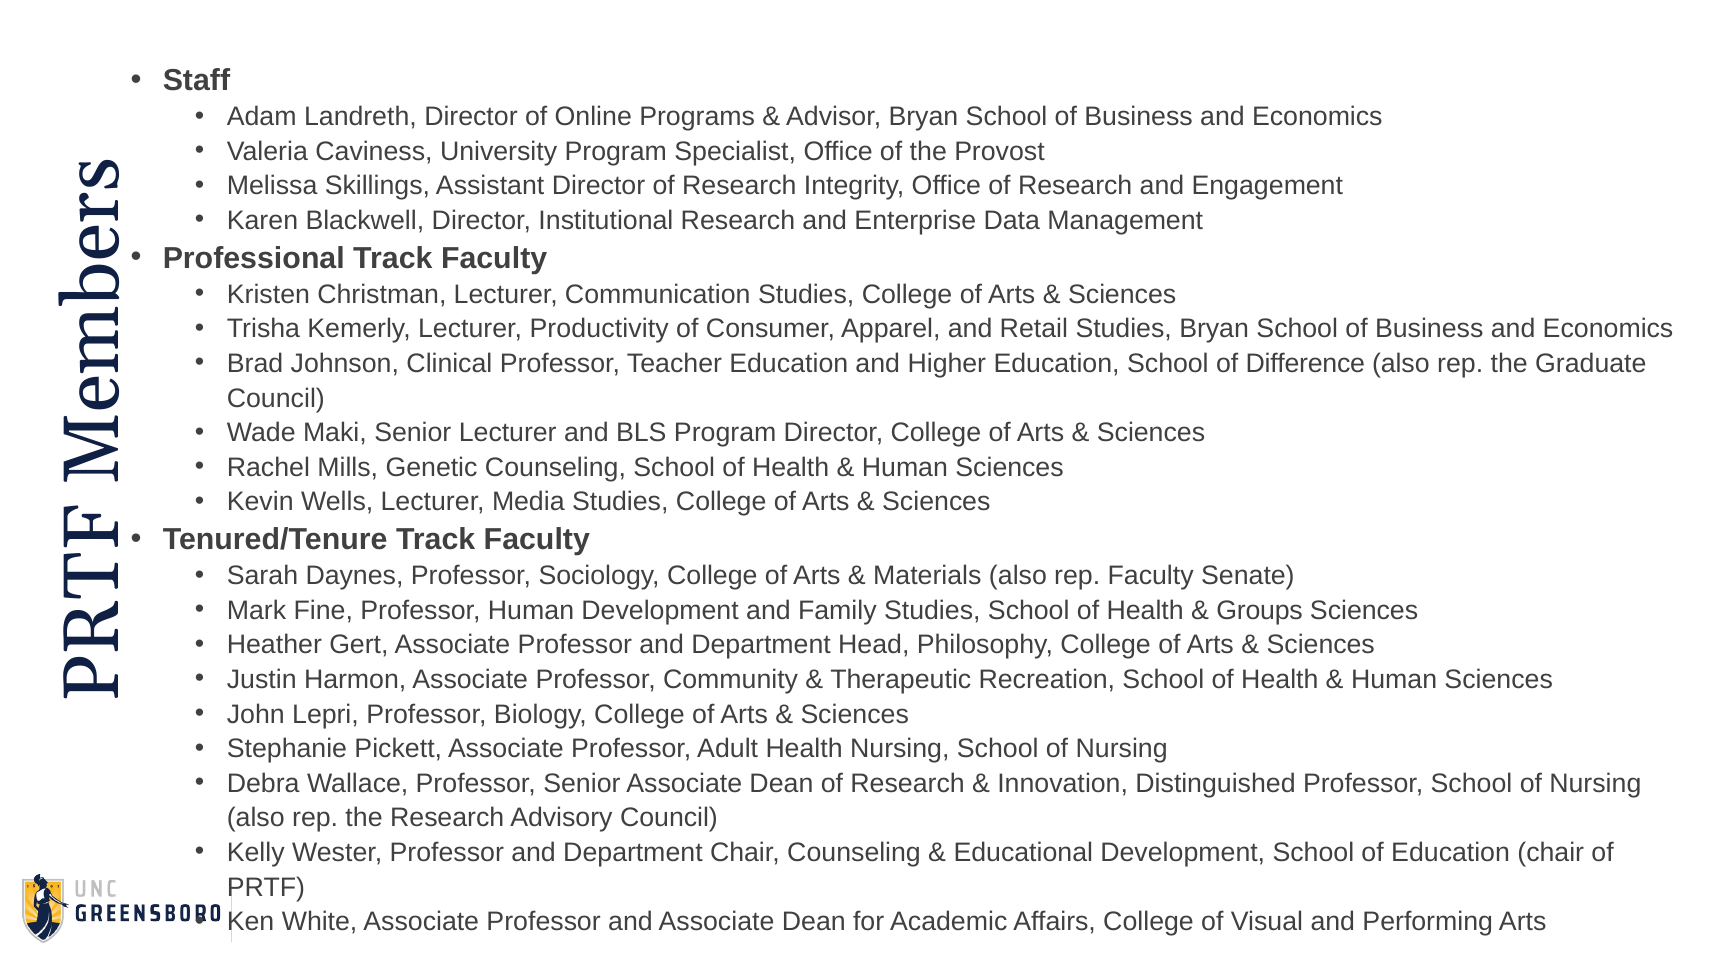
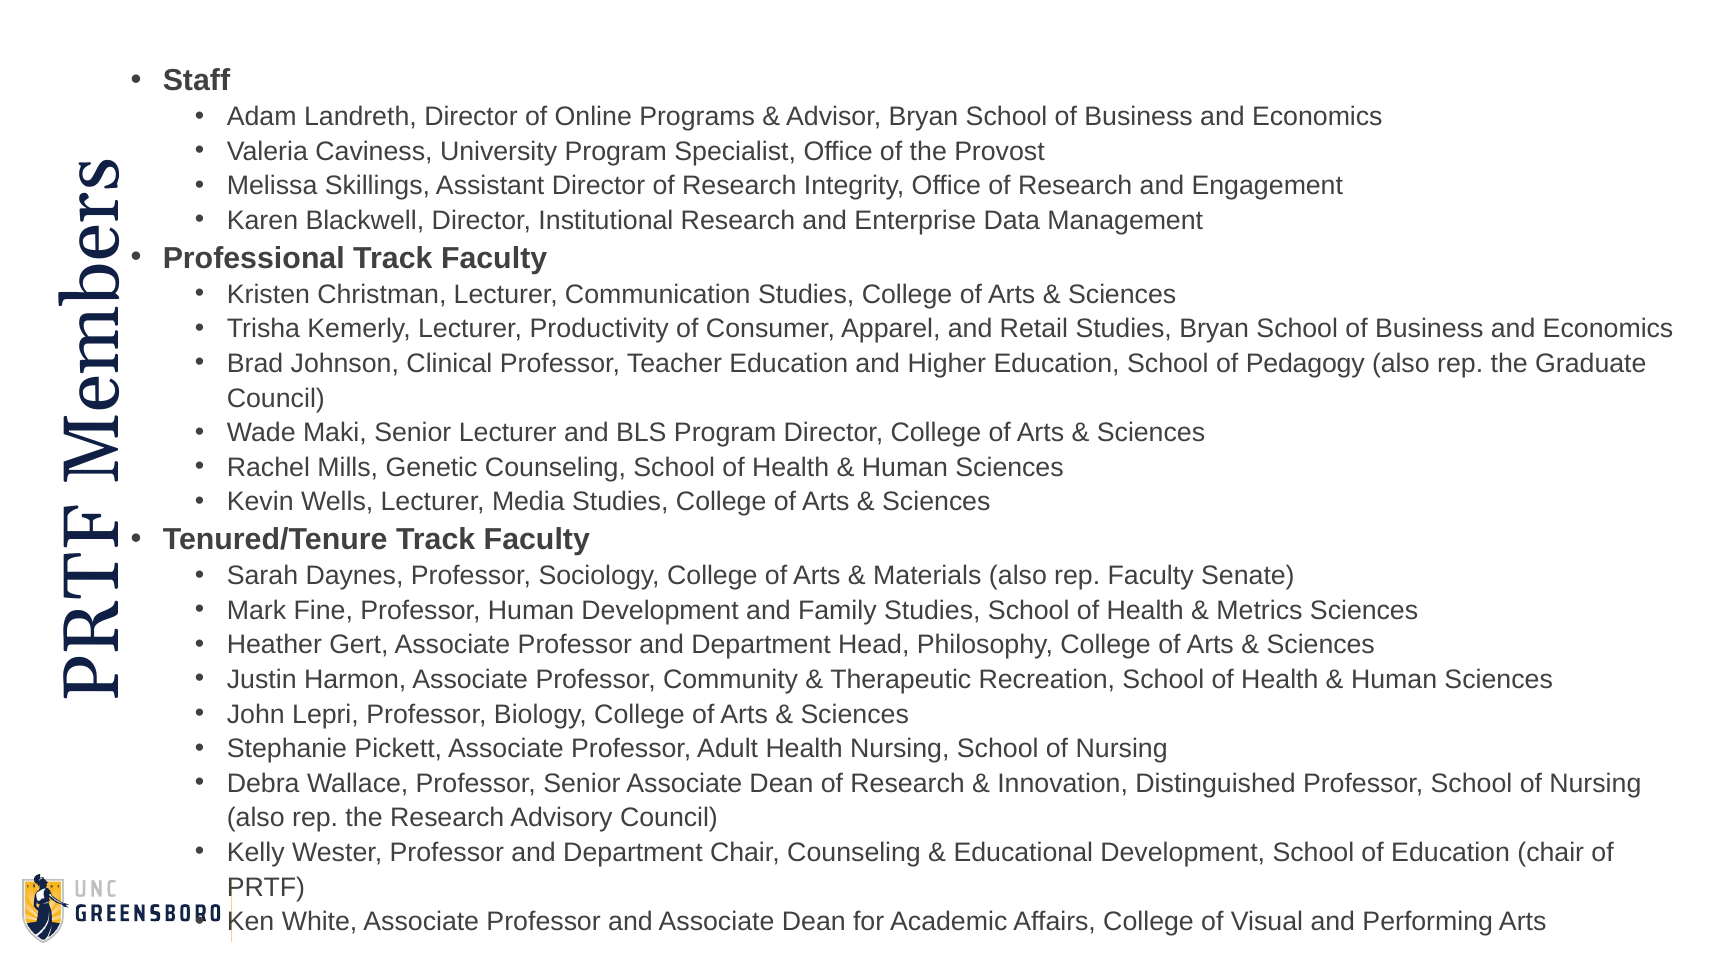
Difference: Difference -> Pedagogy (1305, 364)
Groups: Groups -> Metrics (1260, 611)
